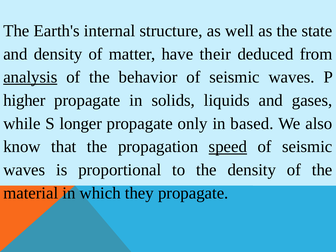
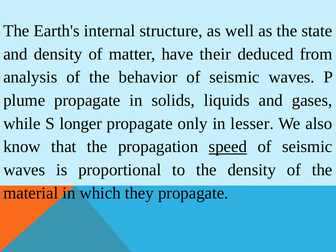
analysis underline: present -> none (30, 77)
higher: higher -> plume (24, 100)
based: based -> lesser (252, 123)
